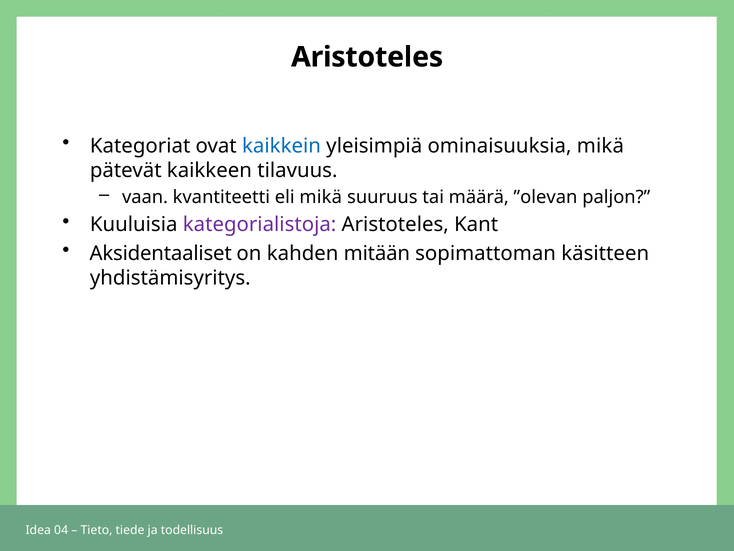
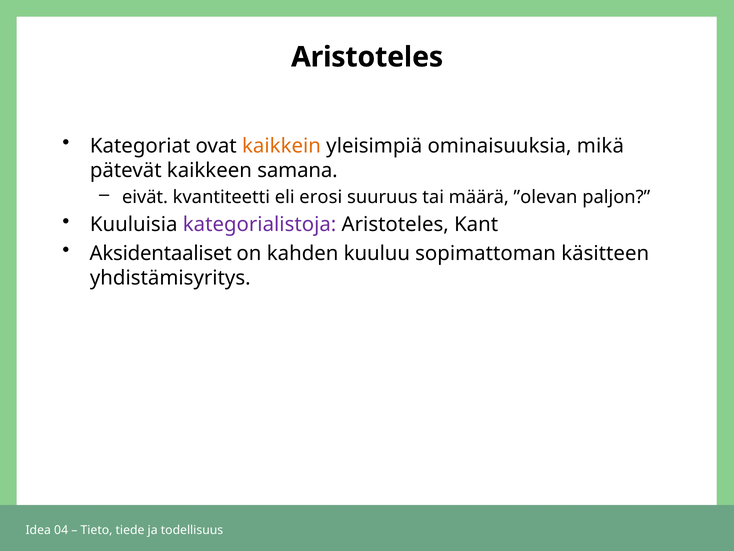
kaikkein colour: blue -> orange (282, 146)
tilavuus: tilavuus -> samana (297, 170)
vaan: vaan -> eivät (145, 197)
eli mikä: mikä -> erosi (321, 197)
mitään: mitään -> kuuluu (377, 253)
